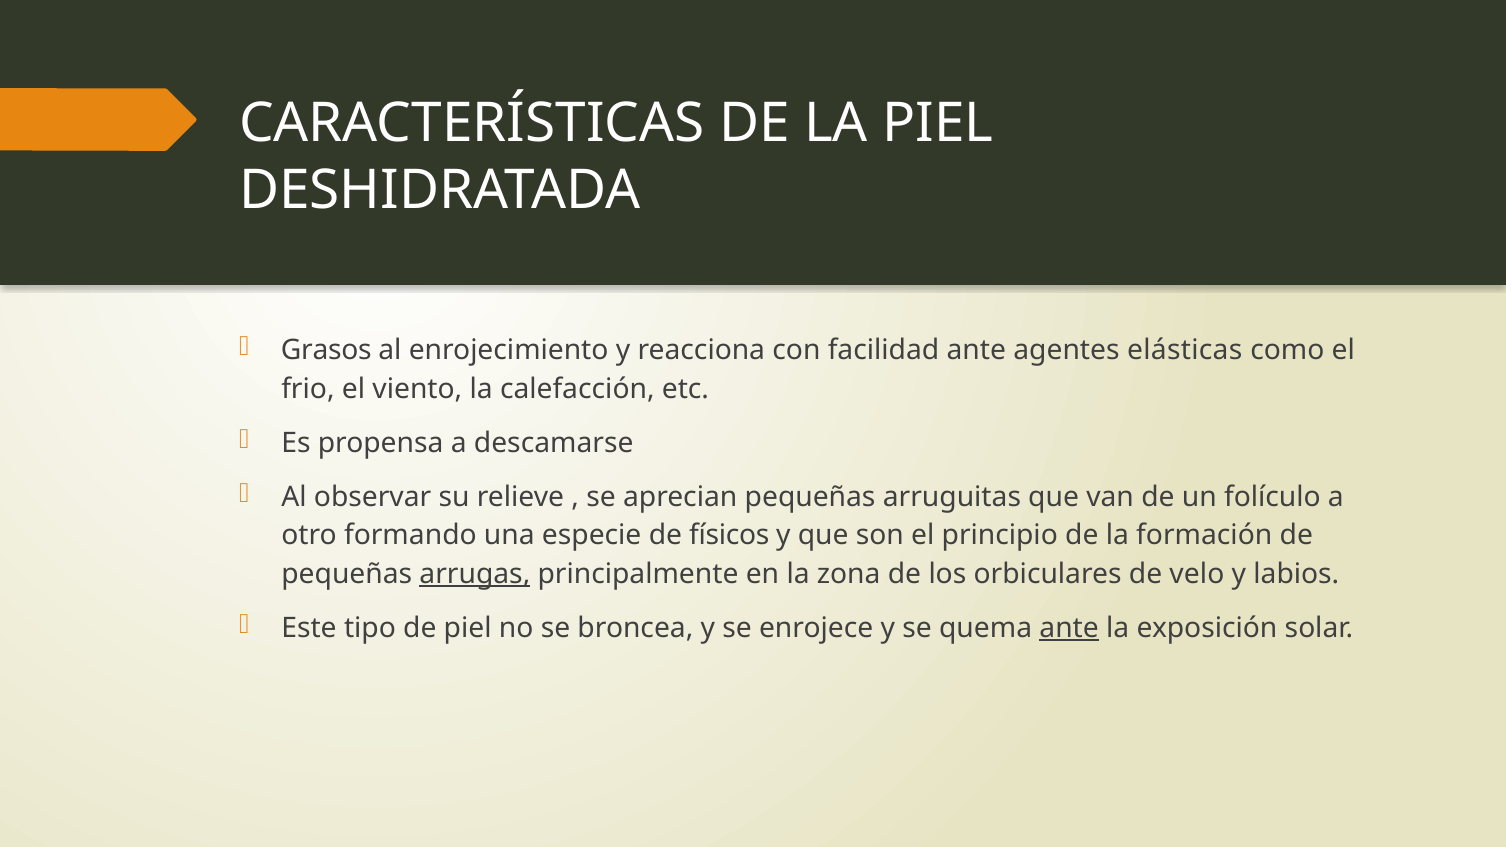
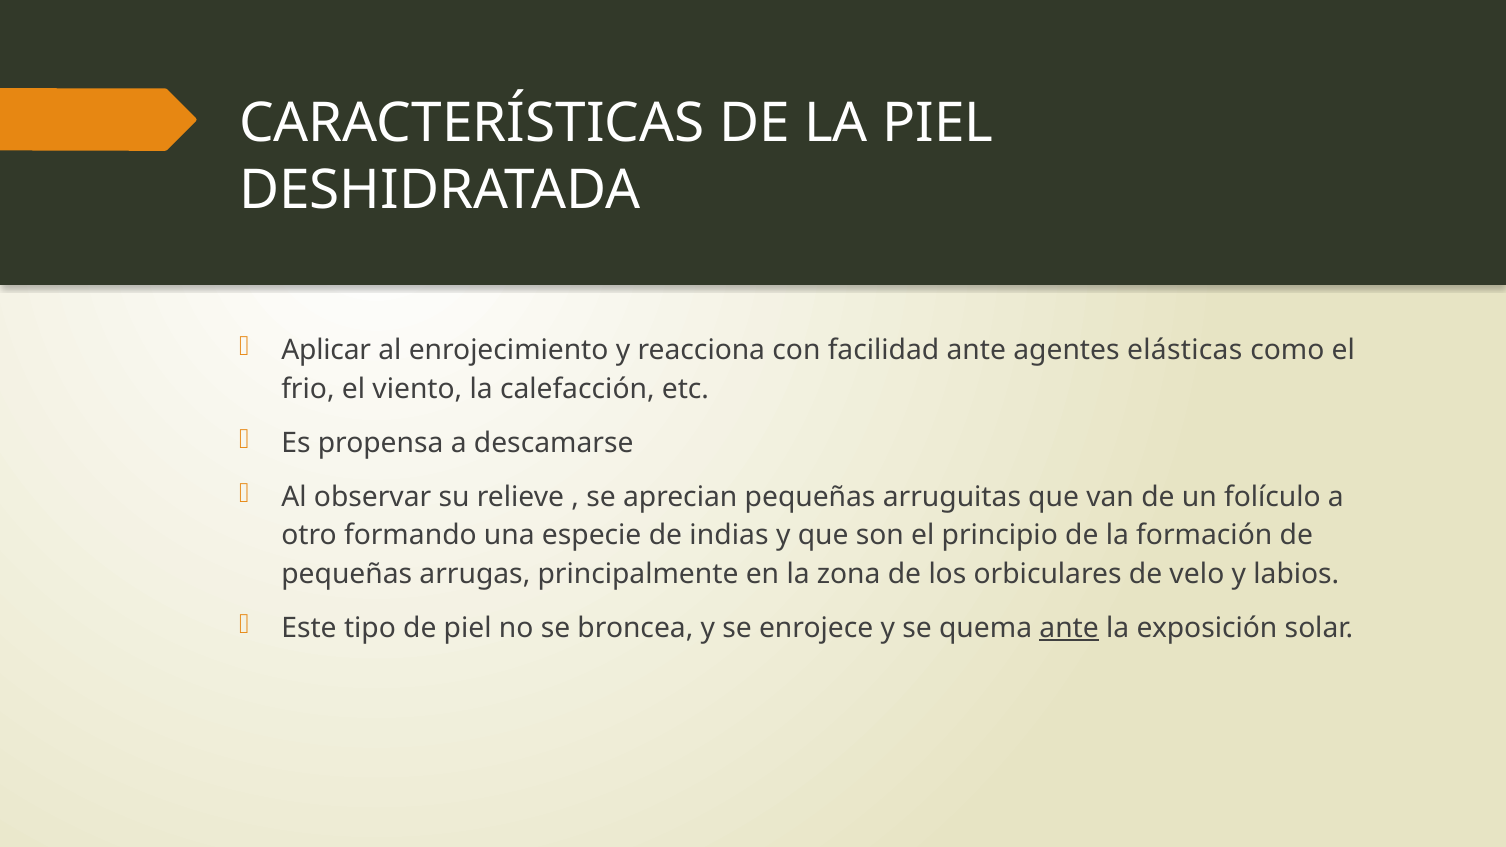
Grasos: Grasos -> Aplicar (326, 351)
físicos: físicos -> indias (729, 536)
arrugas underline: present -> none (475, 574)
